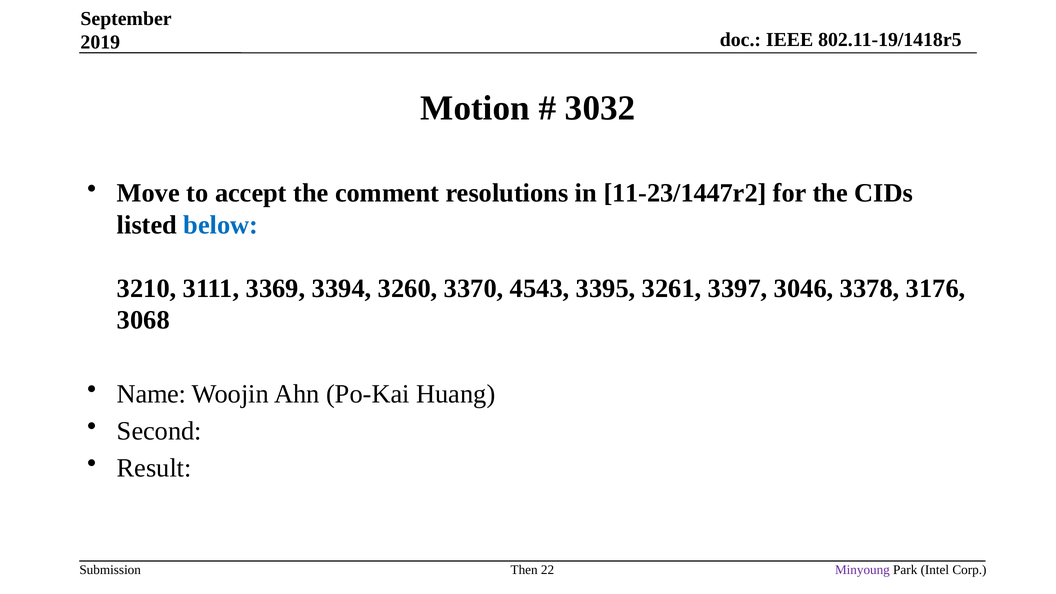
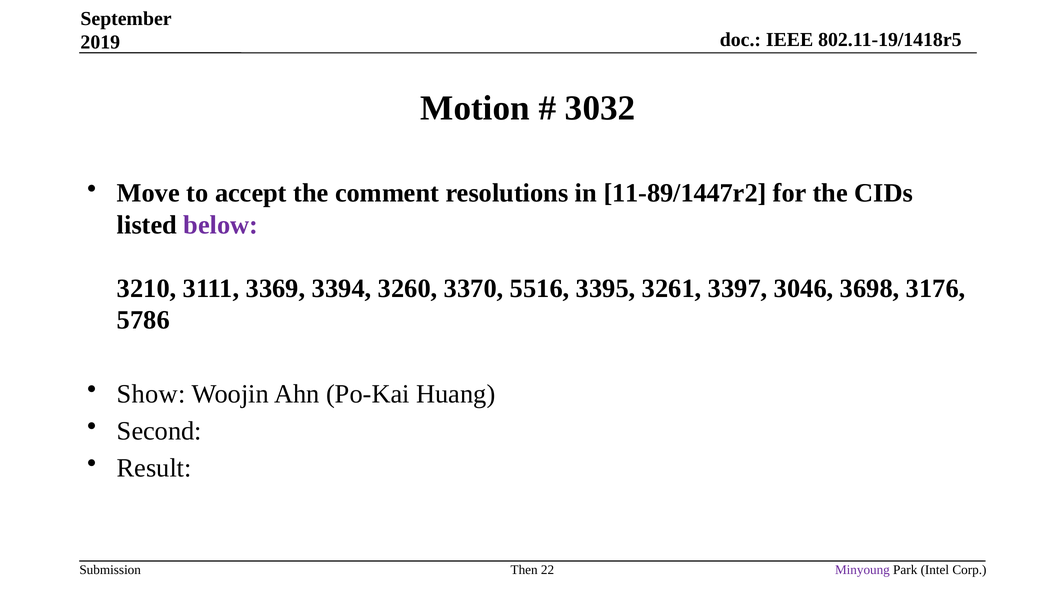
11-23/1447r2: 11-23/1447r2 -> 11-89/1447r2 (685, 193)
below colour: blue -> purple (221, 225)
4543: 4543 -> 5516 (540, 288)
3378: 3378 -> 3698 (870, 288)
3068: 3068 -> 5786 (143, 320)
Name: Name -> Show (151, 394)
